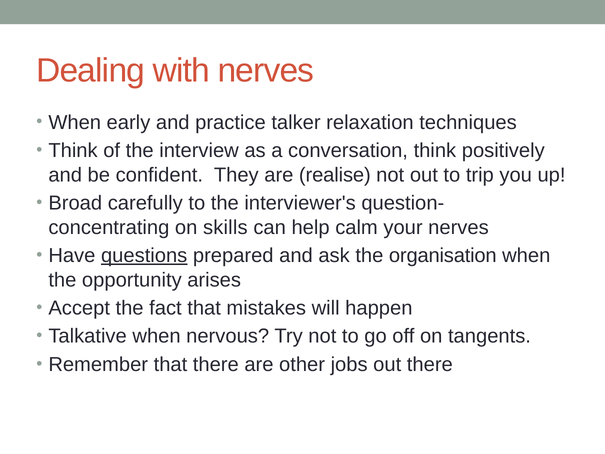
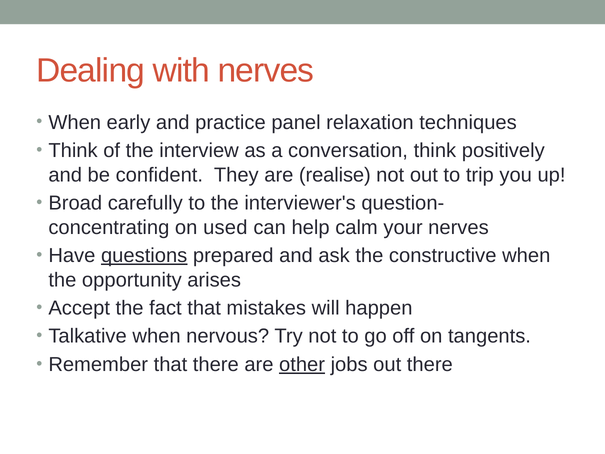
talker: talker -> panel (296, 122)
skills: skills -> used (225, 227)
organisation: organisation -> constructive (443, 255)
other underline: none -> present (302, 364)
